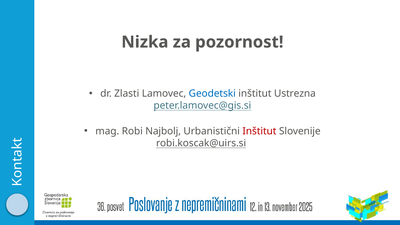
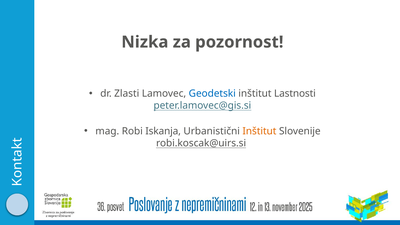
Ustrezna: Ustrezna -> Lastnosti (295, 94)
Najbolj: Najbolj -> Iskanja (163, 131)
Inštitut colour: red -> orange (259, 131)
